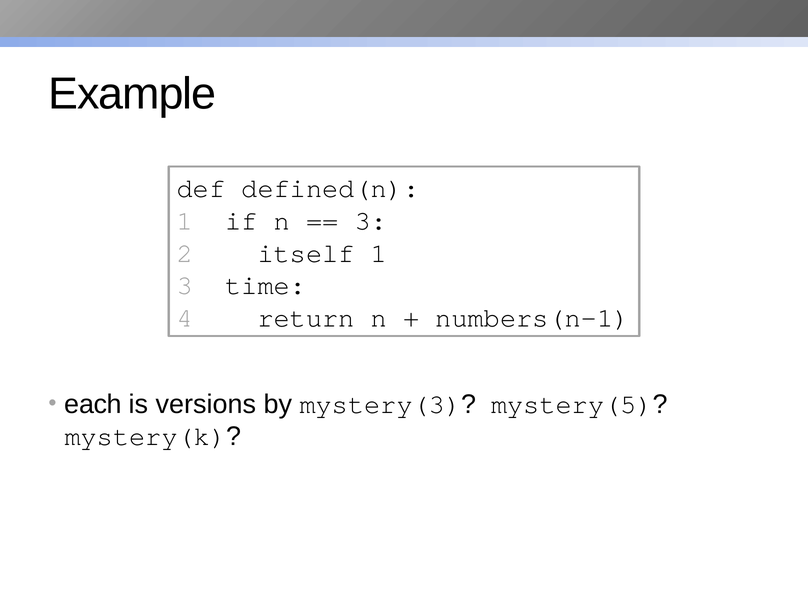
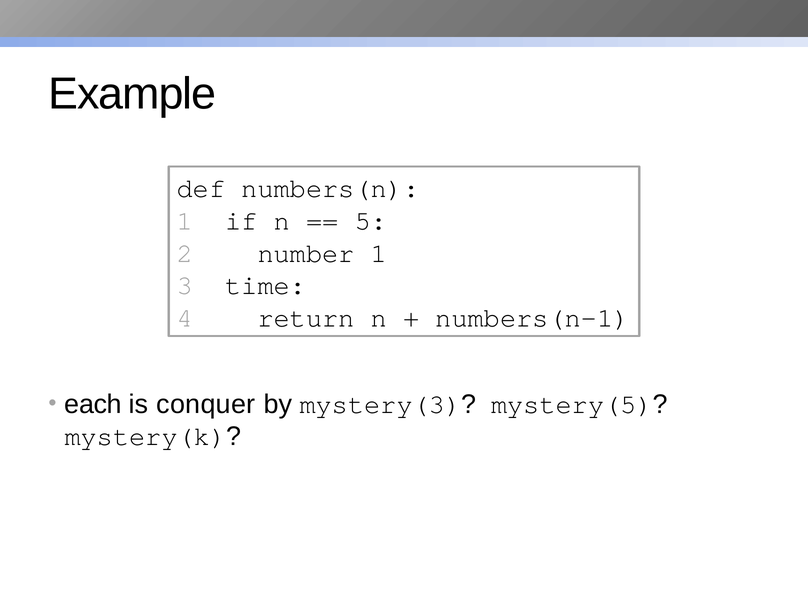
defined(n: defined(n -> numbers(n (330, 189)
3: 3 -> 5 (371, 221)
itself: itself -> number (306, 253)
versions: versions -> conquer (206, 404)
